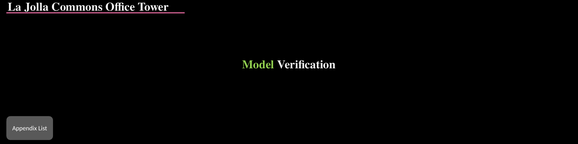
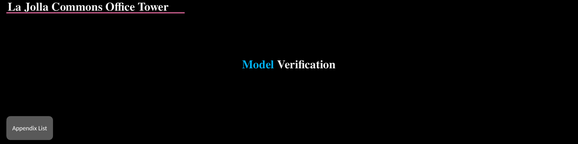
Model colour: light green -> light blue (258, 65)
